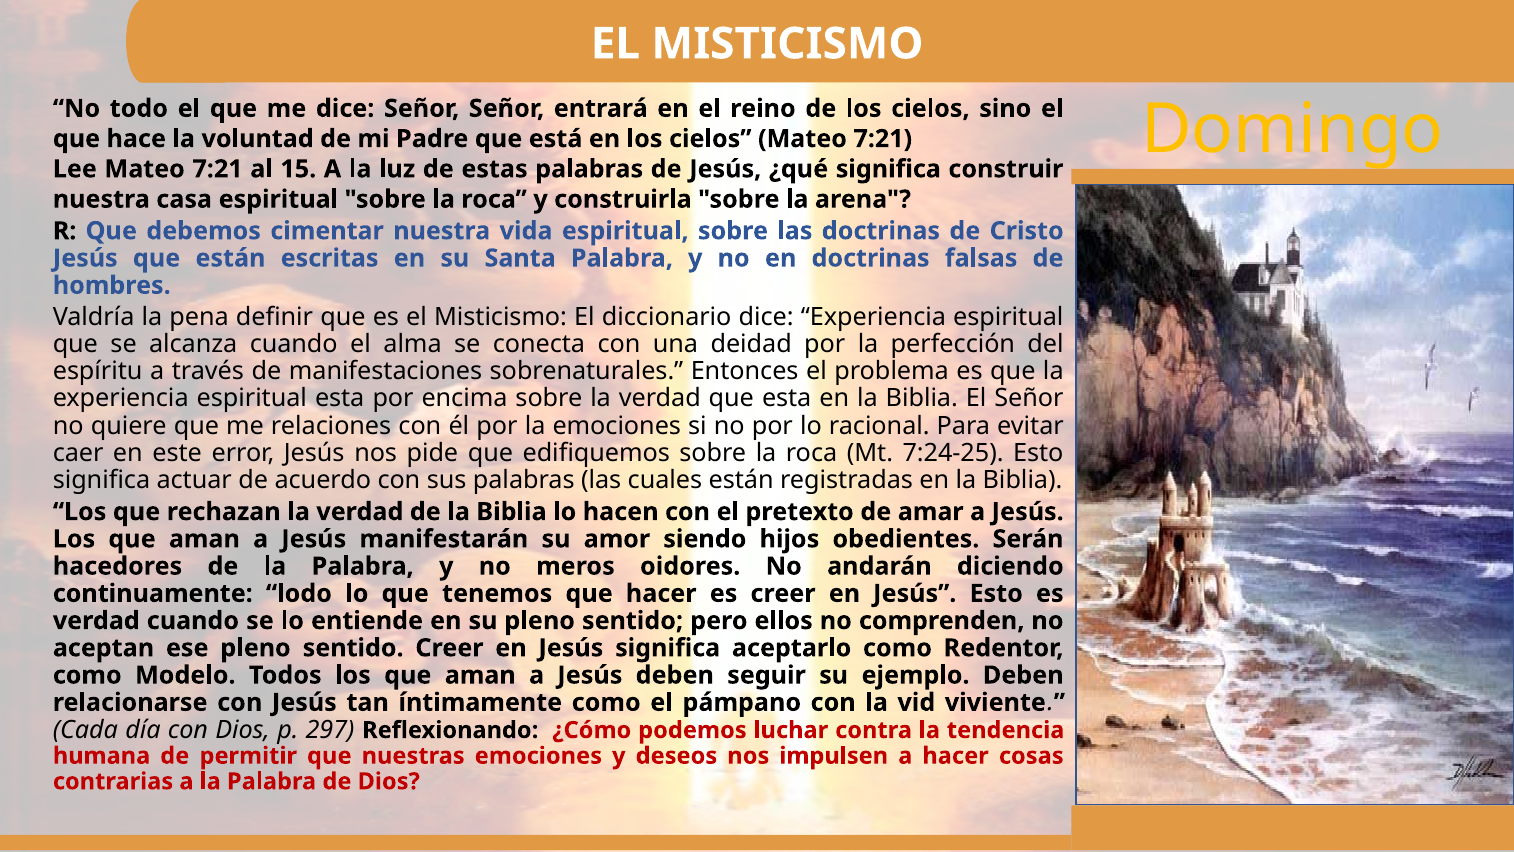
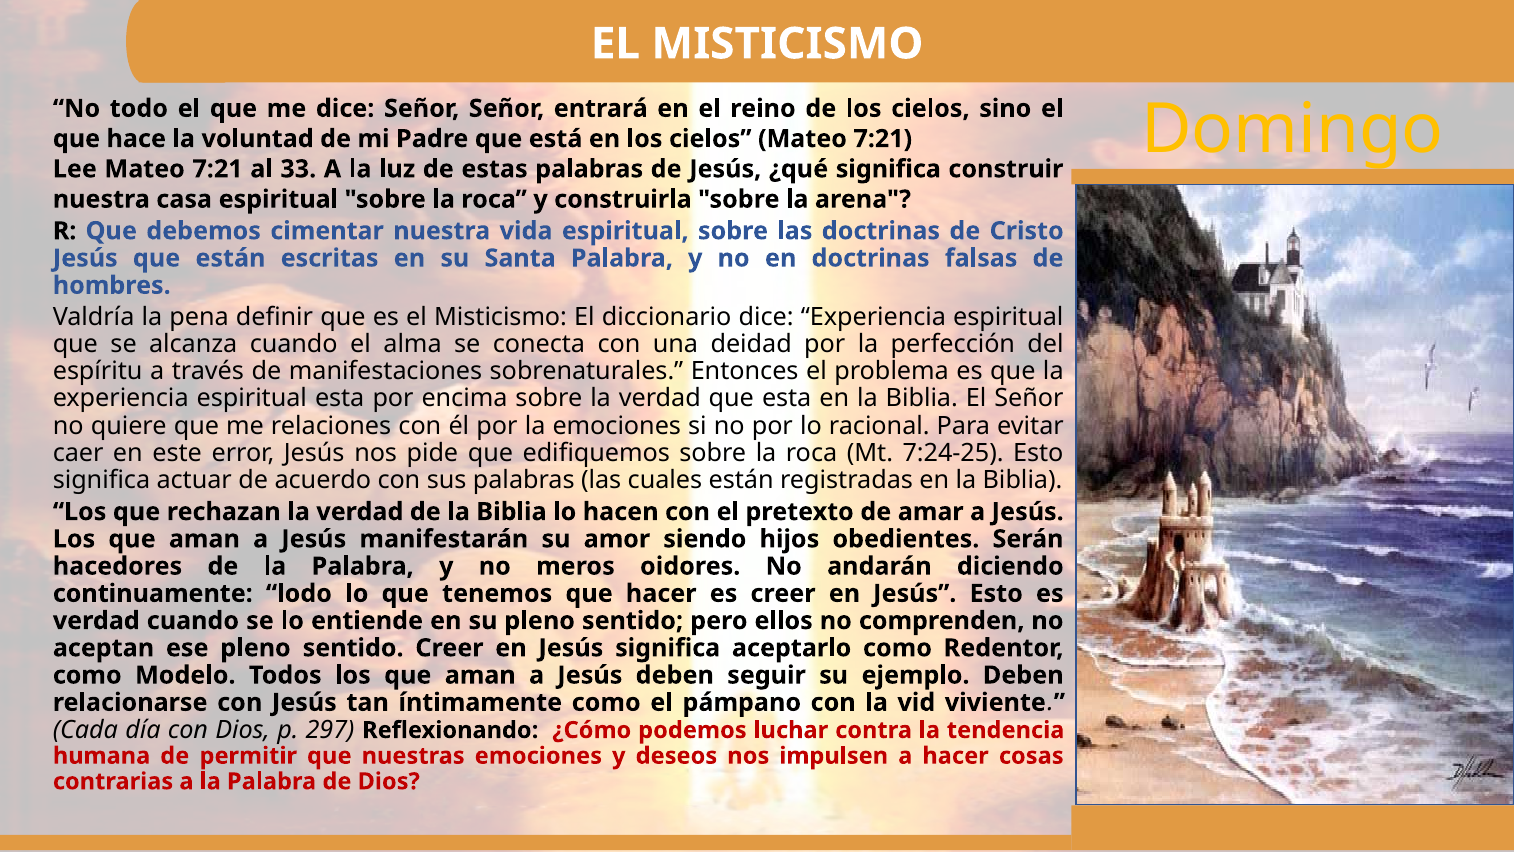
15: 15 -> 33 (298, 169)
